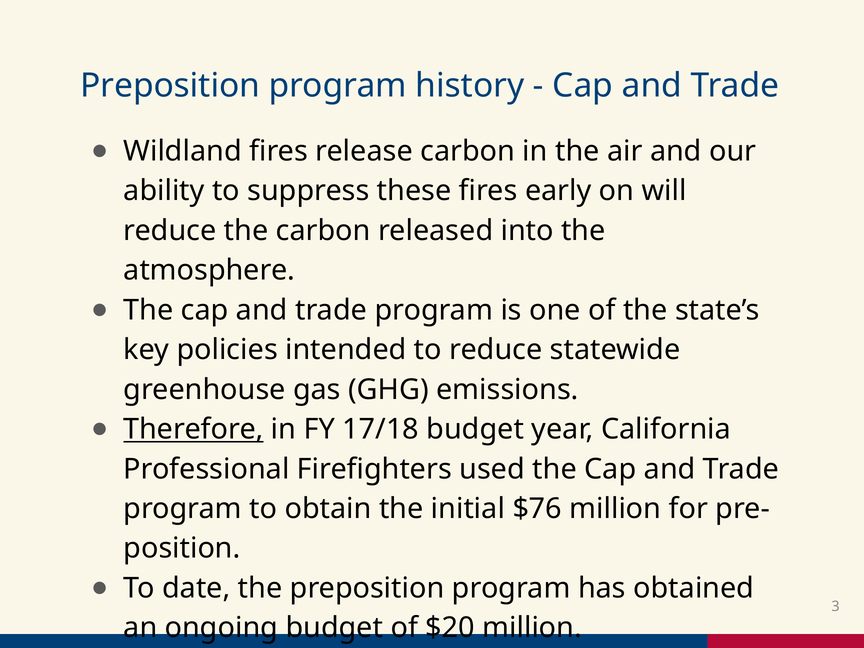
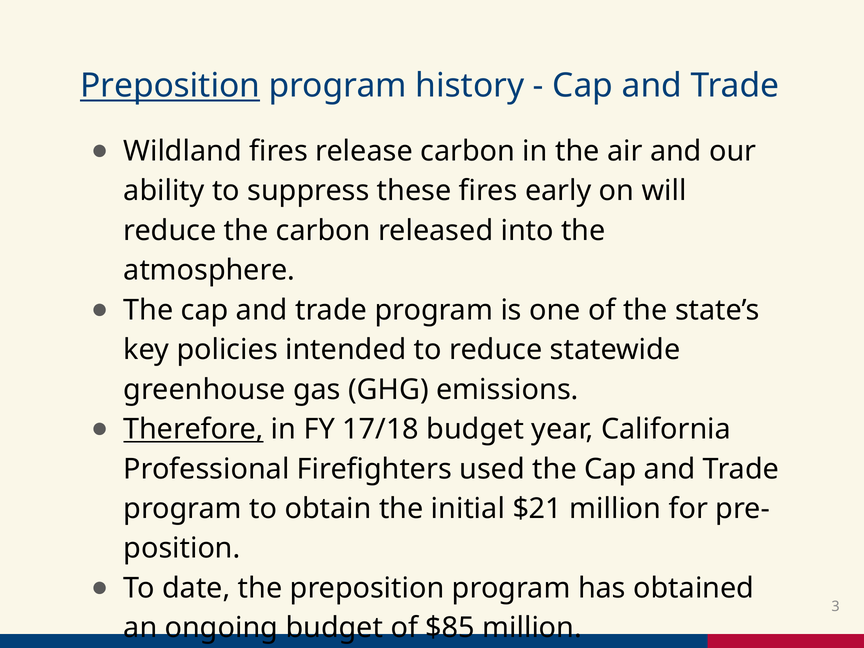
Preposition underline: none -> present (170, 86)
$76: $76 -> $21 (537, 509)
$20: $20 -> $85 (450, 628)
